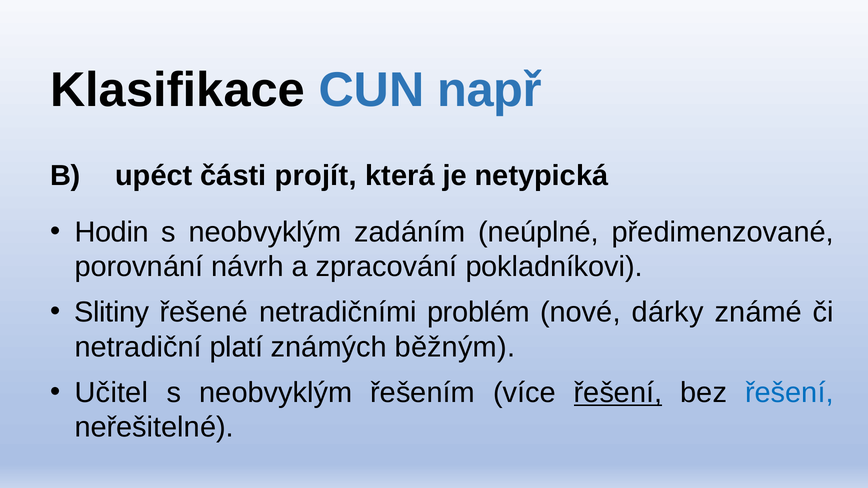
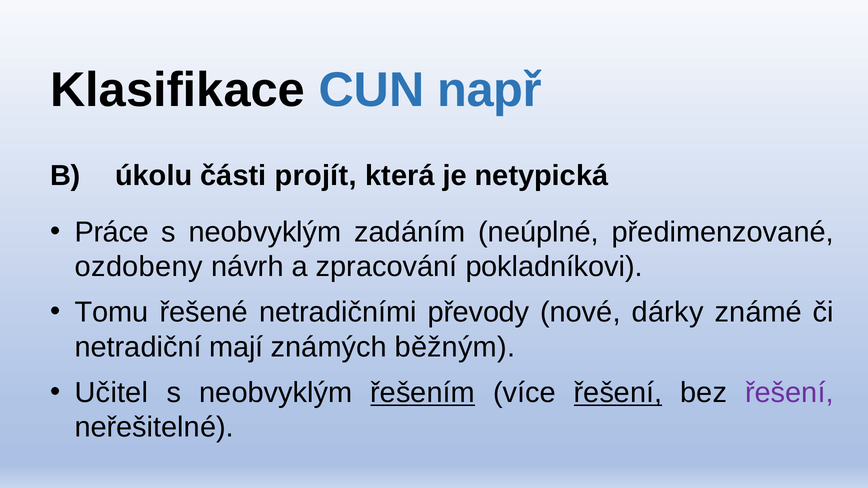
upéct: upéct -> úkolu (154, 176)
Hodin: Hodin -> Práce (112, 232)
porovnání: porovnání -> ozdobeny (139, 267)
Slitiny: Slitiny -> Tomu (112, 313)
problém: problém -> převody (478, 313)
platí: platí -> mají (236, 347)
řešením underline: none -> present (423, 393)
řešení colour: blue -> purple (789, 393)
